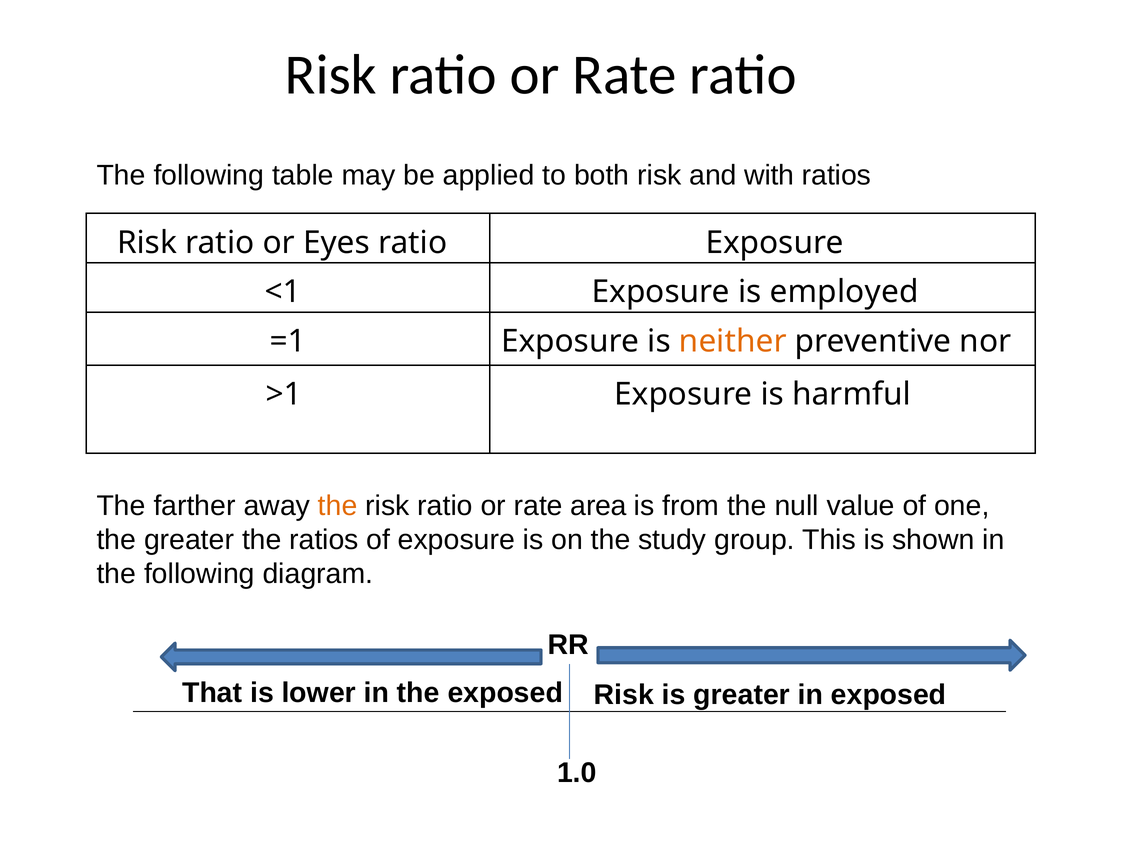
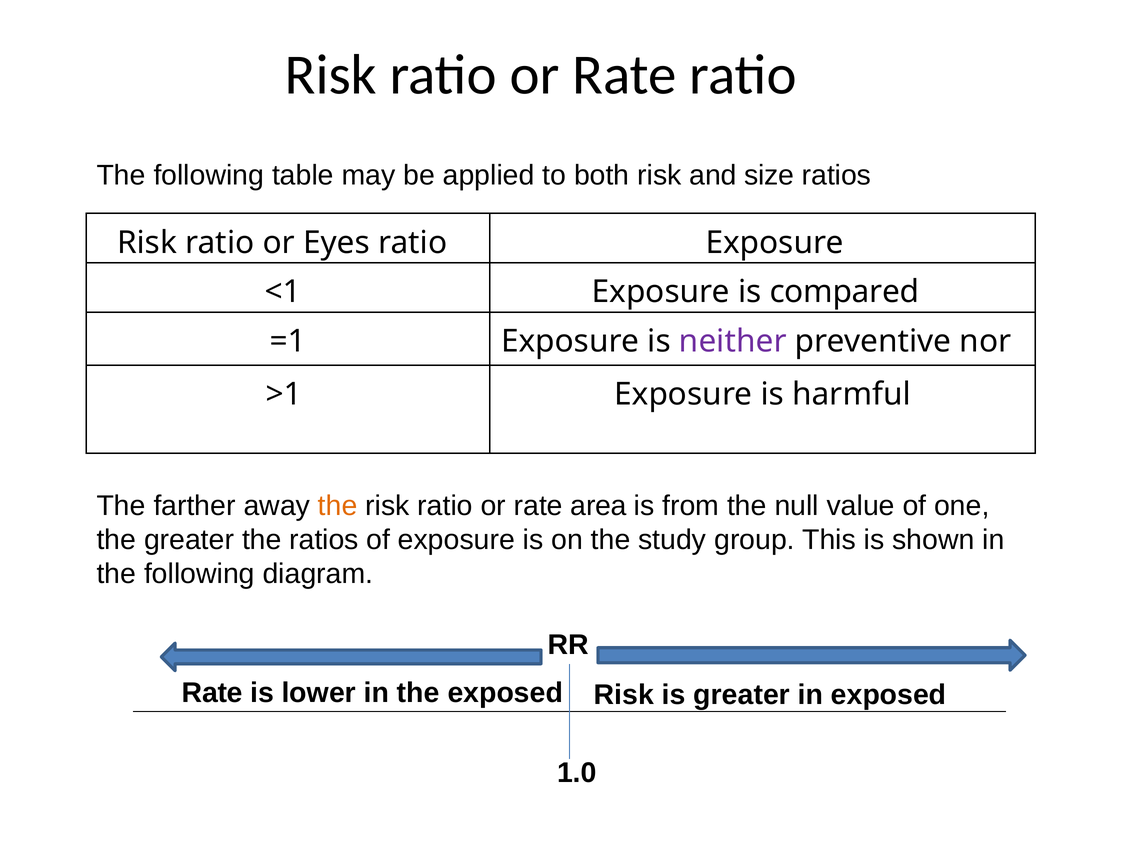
with: with -> size (769, 175)
employed: employed -> compared (844, 292)
neither colour: orange -> purple (733, 342)
That: That -> Rate (212, 693)
